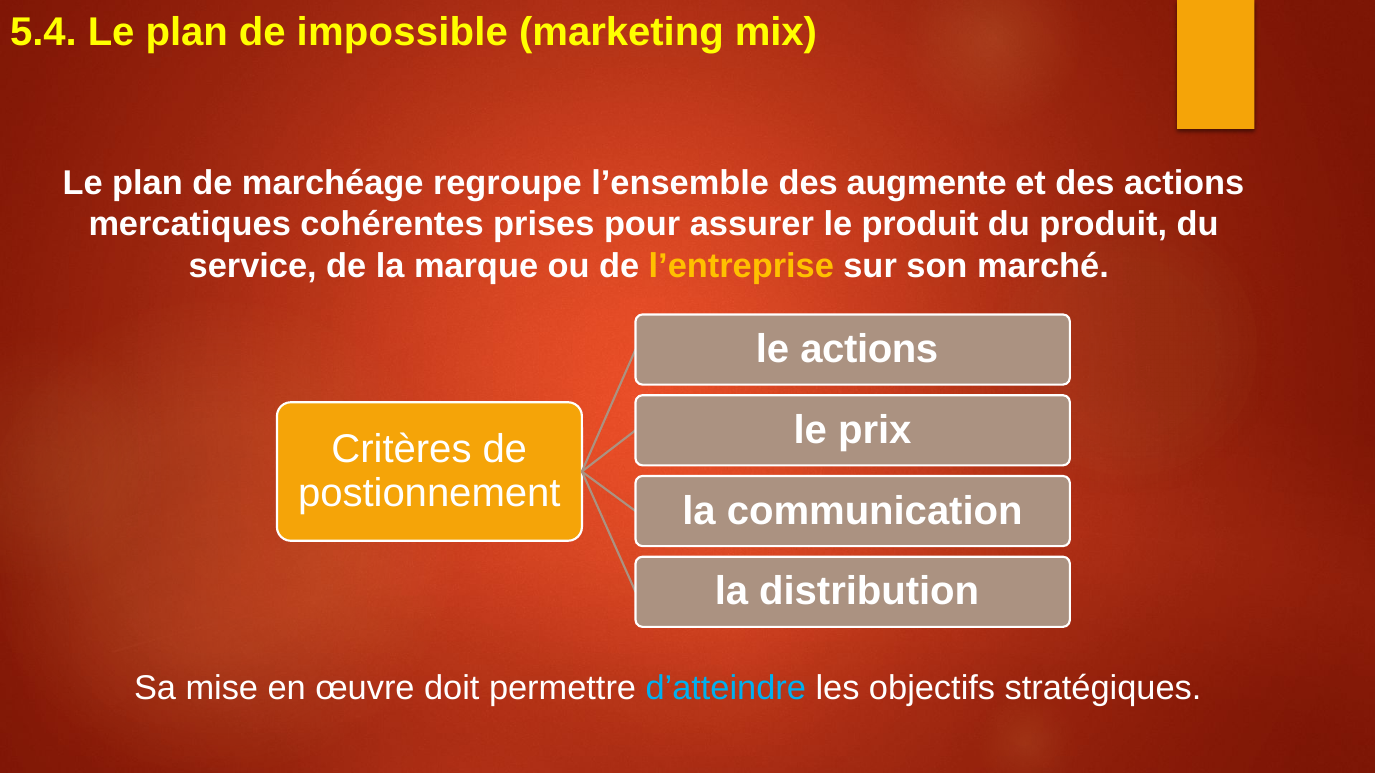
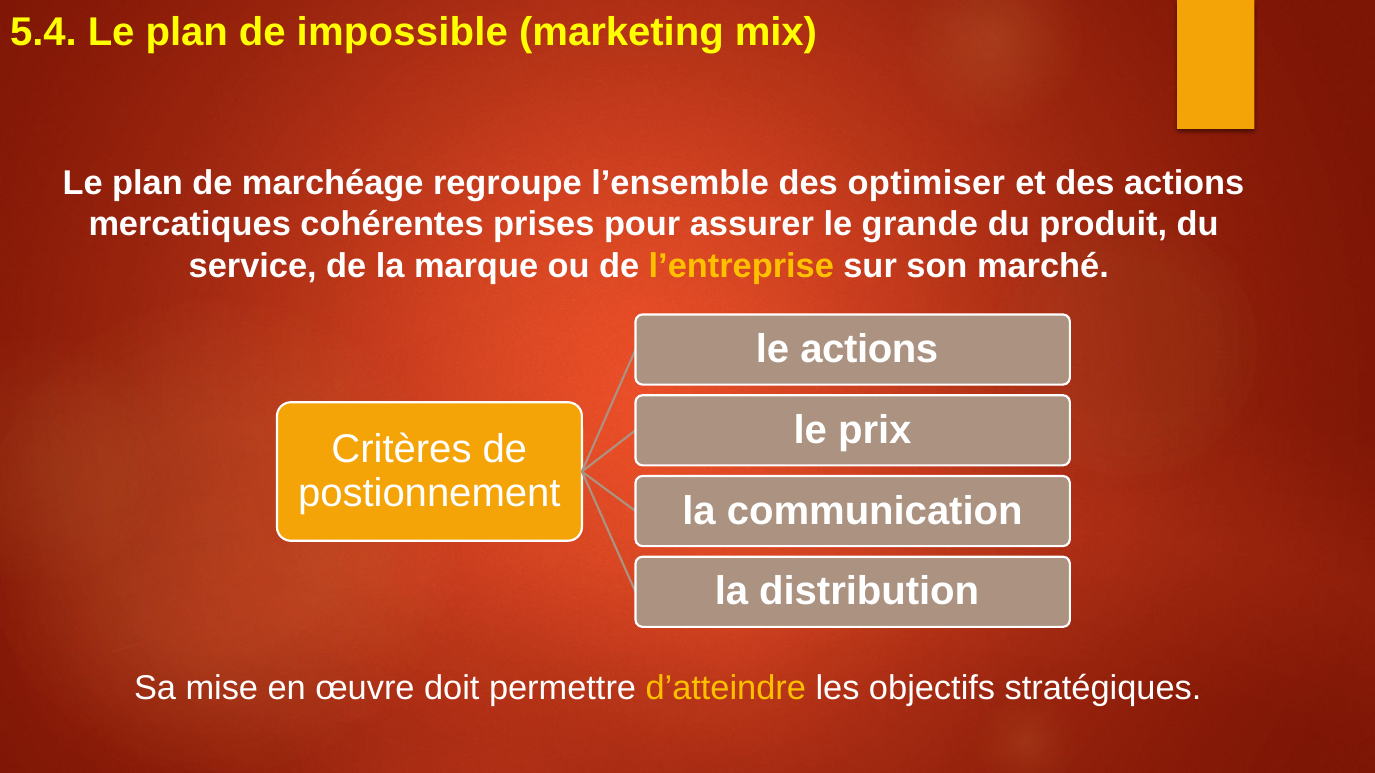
augmente: augmente -> optimiser (926, 183)
le produit: produit -> grande (920, 225)
d’atteindre colour: light blue -> yellow (726, 689)
